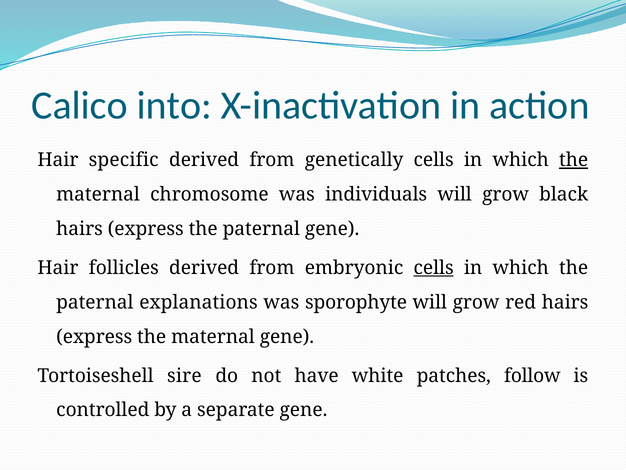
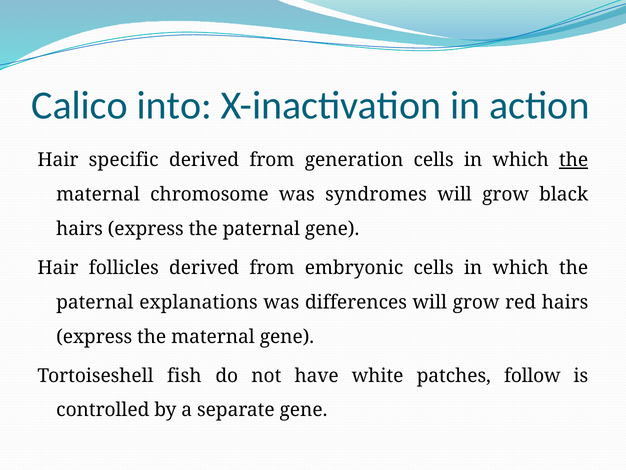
genetically: genetically -> generation (354, 160)
individuals: individuals -> syndromes (376, 194)
cells underline: present -> none (434, 268)
sporophyte: sporophyte -> differences (356, 302)
sire: sire -> fish (184, 375)
